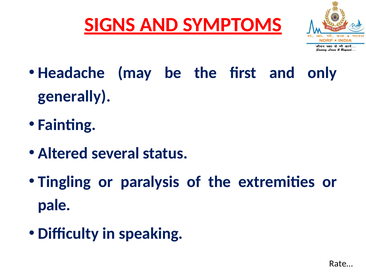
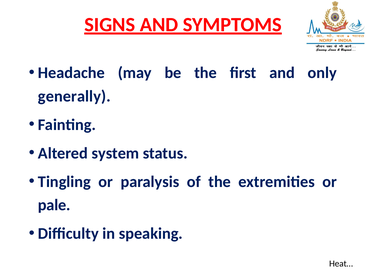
several: several -> system (115, 153)
Rate…: Rate… -> Heat… (341, 264)
